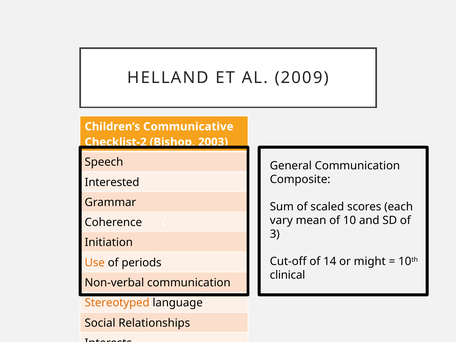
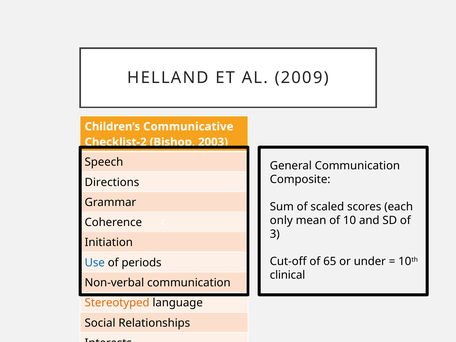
Interested: Interested -> Directions (112, 182)
vary: vary -> only (281, 220)
14: 14 -> 65 (330, 262)
might: might -> under (370, 262)
Use colour: orange -> blue (95, 263)
